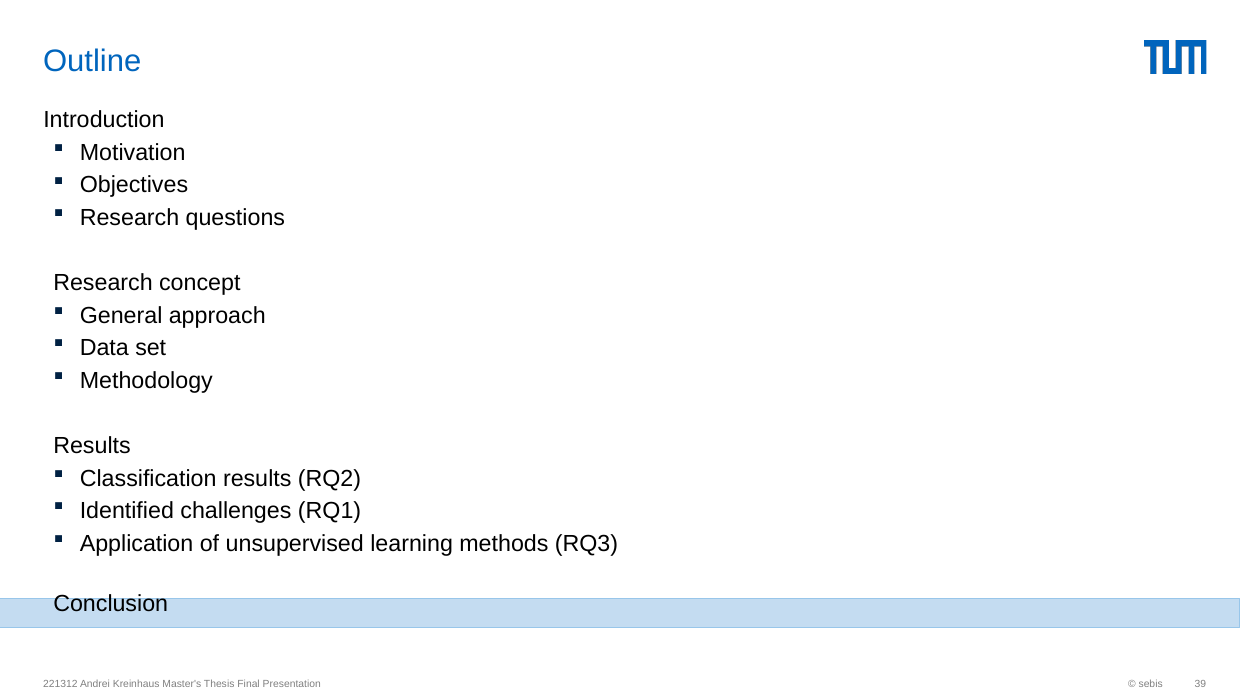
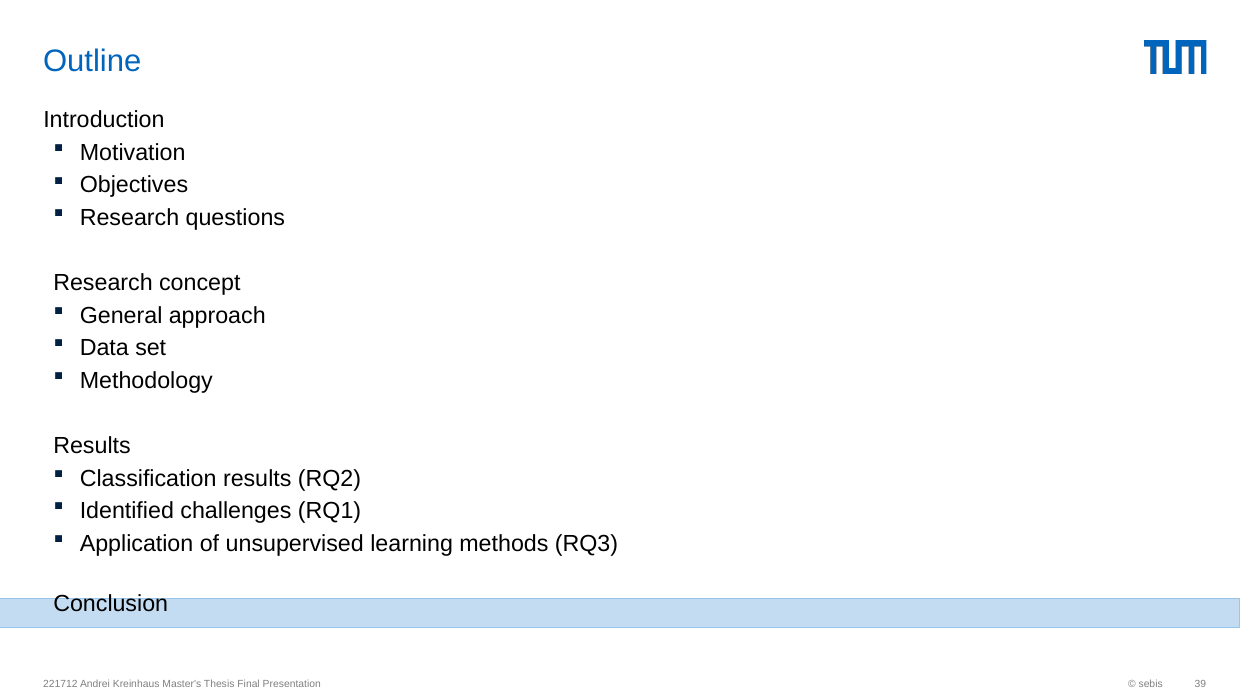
221312: 221312 -> 221712 (60, 684)
